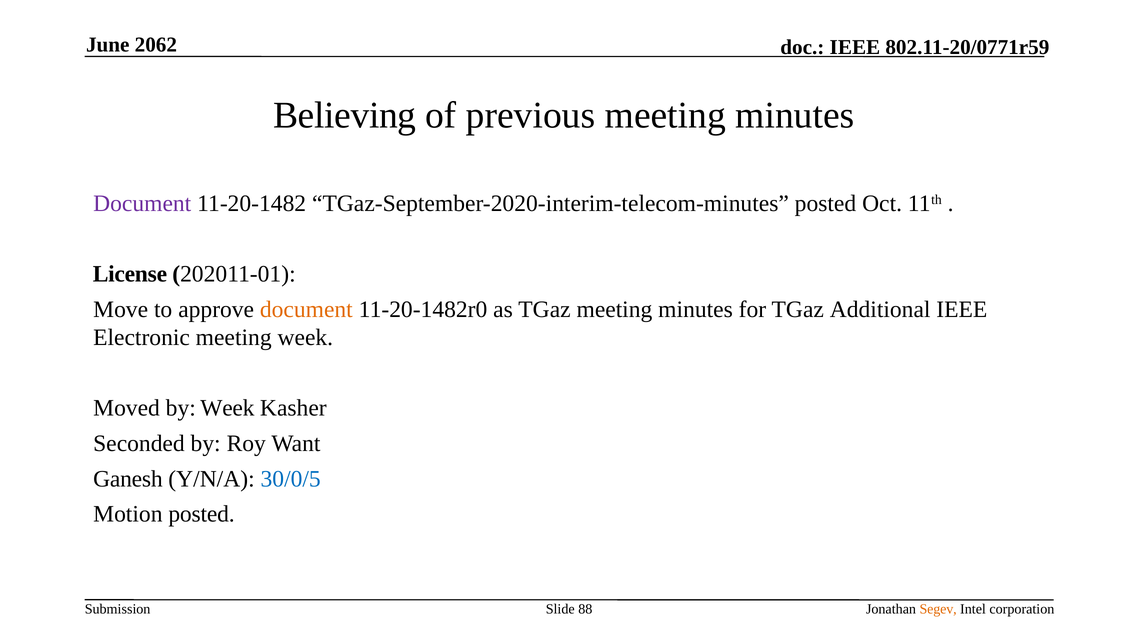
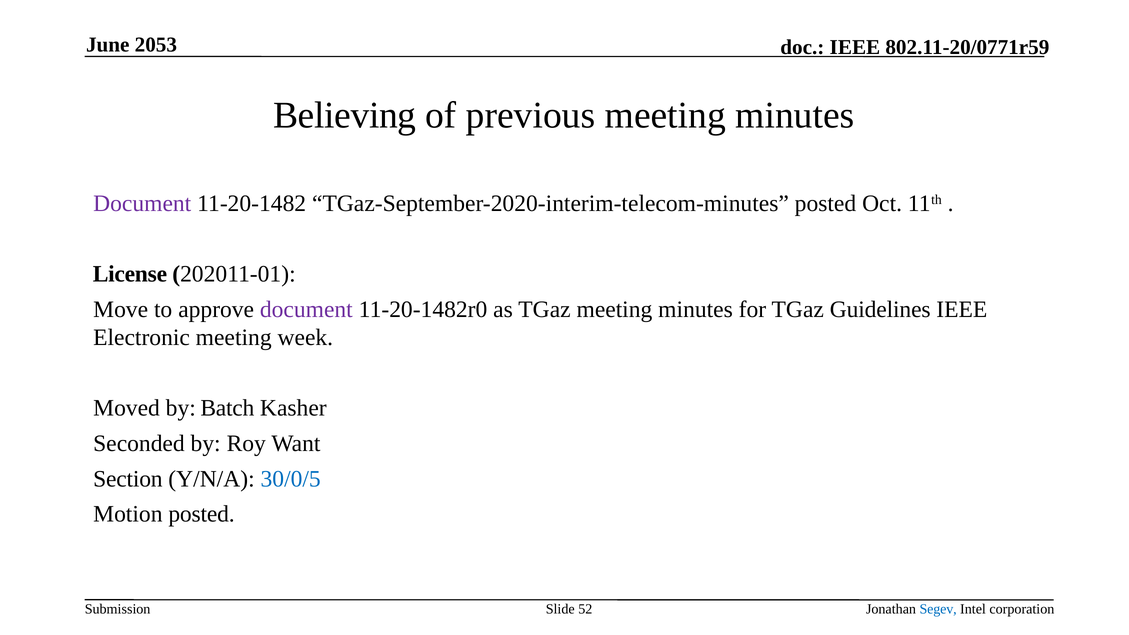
2062: 2062 -> 2053 (156, 45)
document colour: orange -> purple (306, 309)
Additional: Additional -> Guidelines (880, 309)
by Week: Week -> Batch (227, 408)
Ganesh: Ganesh -> Section (128, 479)
88: 88 -> 52 (585, 609)
Segev colour: orange -> blue (938, 609)
